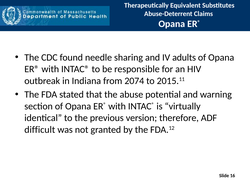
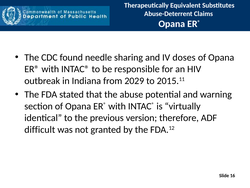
adults: adults -> doses (184, 57)
2074: 2074 -> 2029 (134, 81)
